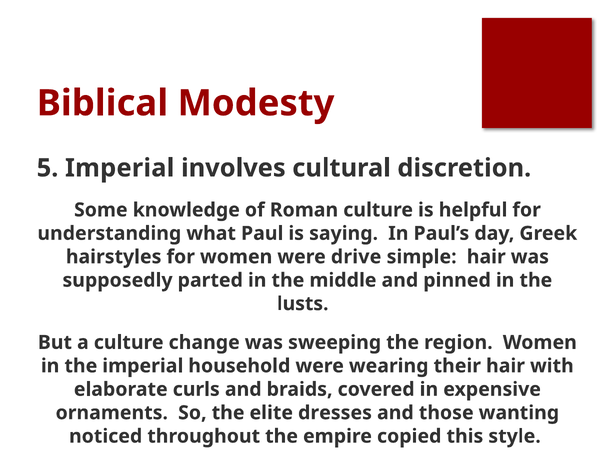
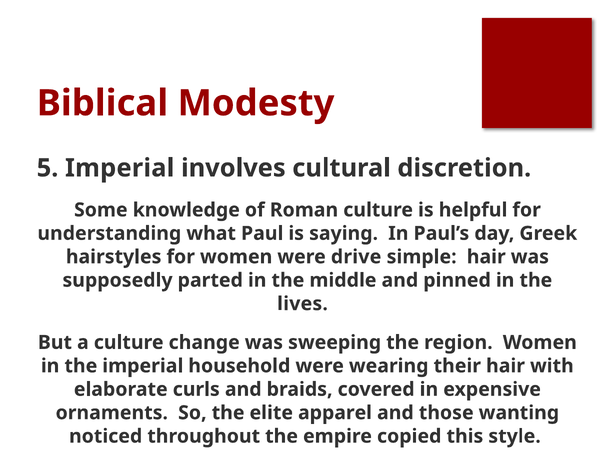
lusts: lusts -> lives (303, 303)
dresses: dresses -> apparel (335, 412)
